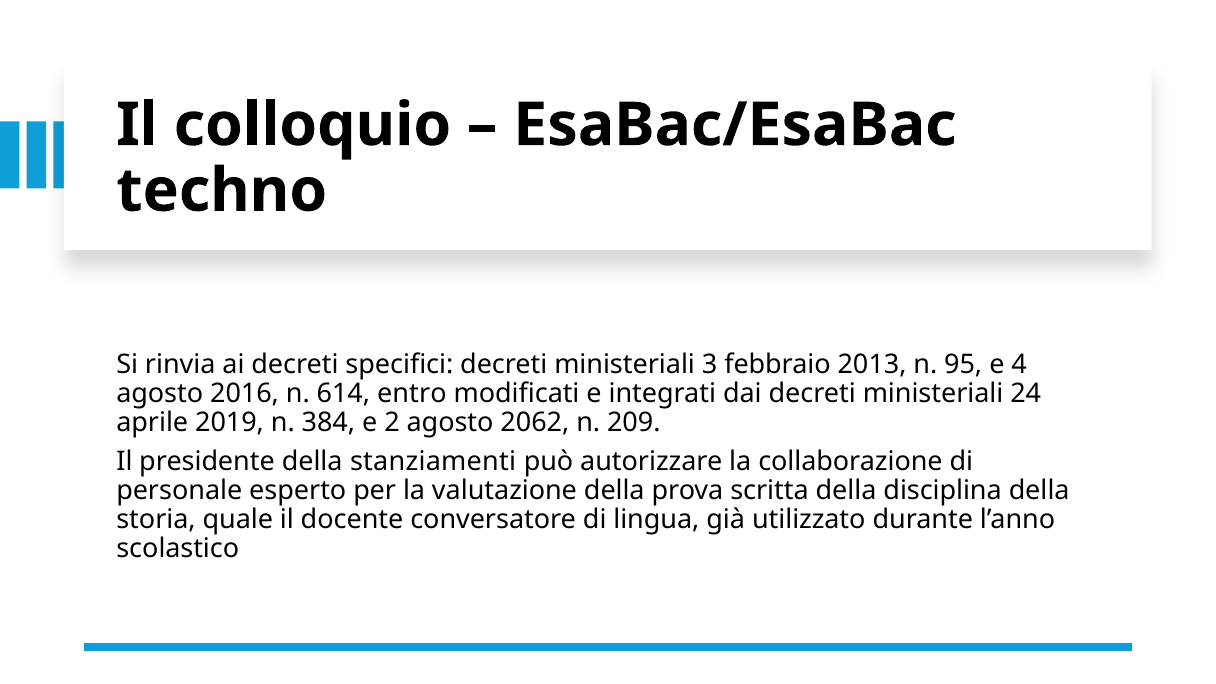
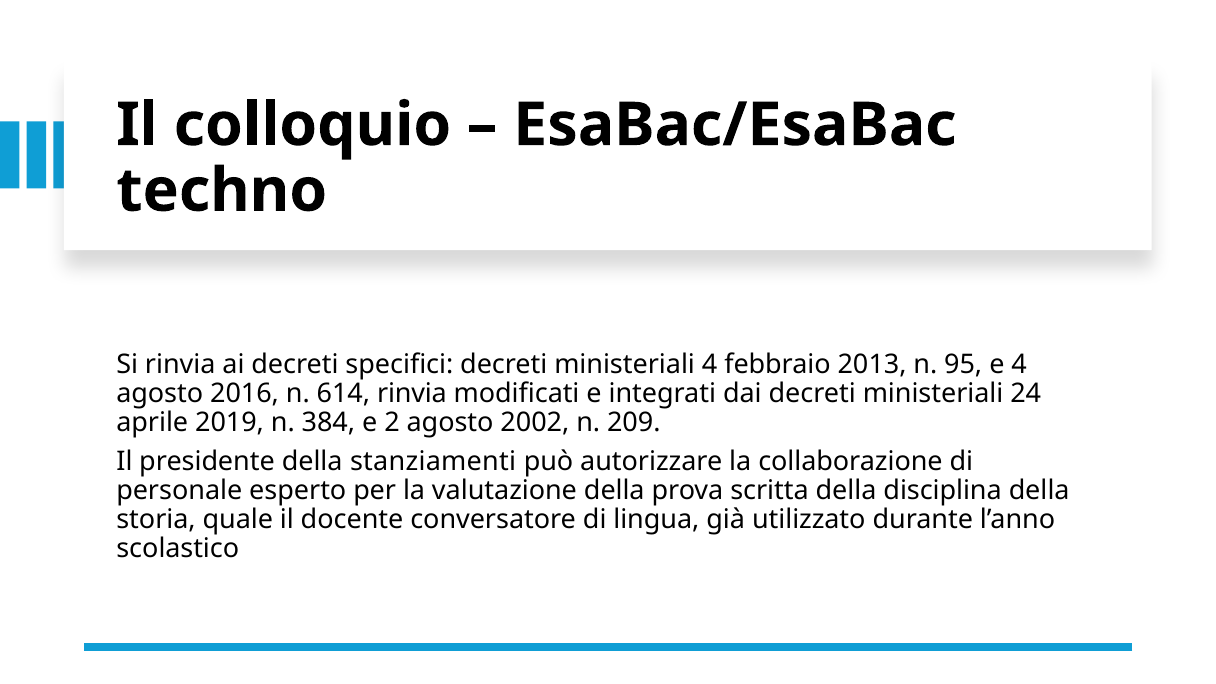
ministeriali 3: 3 -> 4 (710, 364)
614 entro: entro -> rinvia (412, 393)
2062: 2062 -> 2002 (535, 422)
